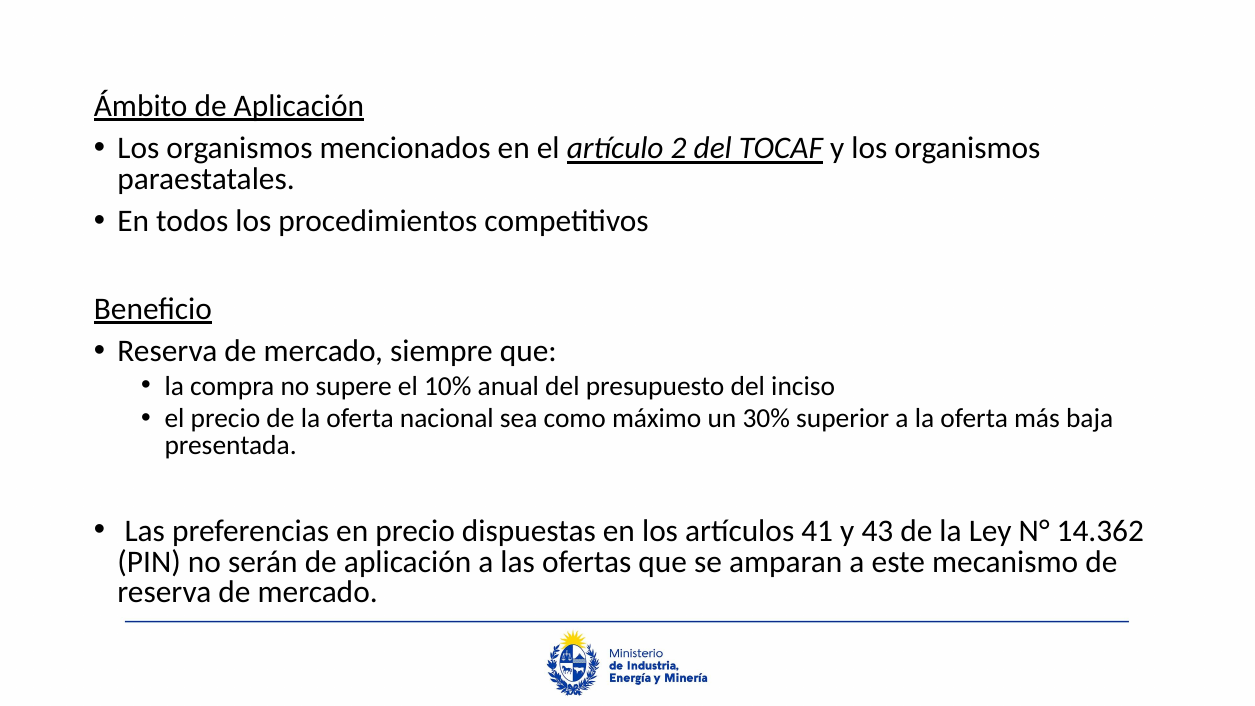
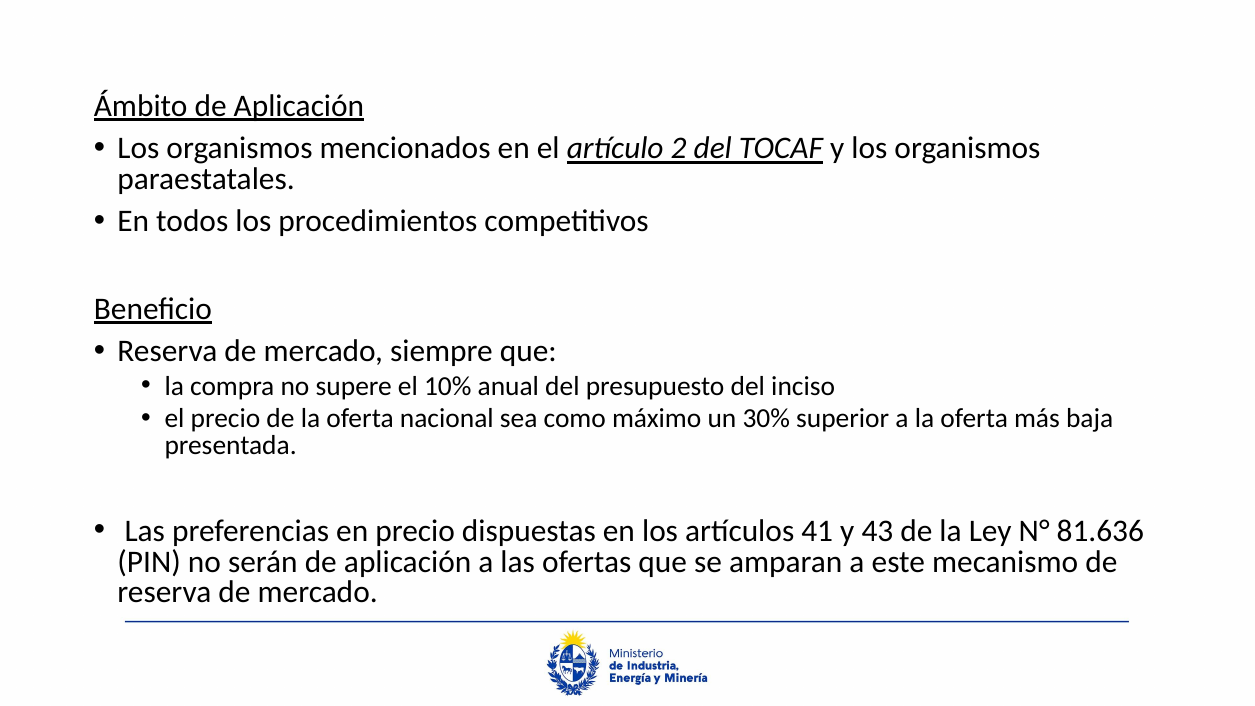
14.362: 14.362 -> 81.636 (1100, 531)
